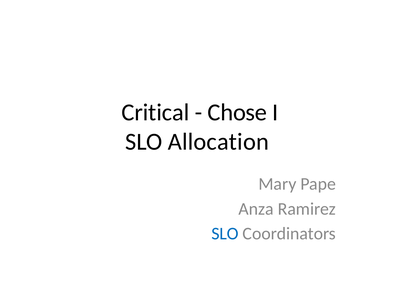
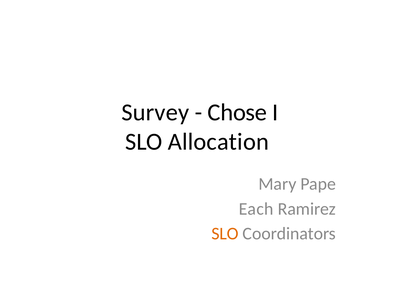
Critical: Critical -> Survey (155, 112)
Anza: Anza -> Each (256, 209)
SLO colour: blue -> orange (225, 234)
